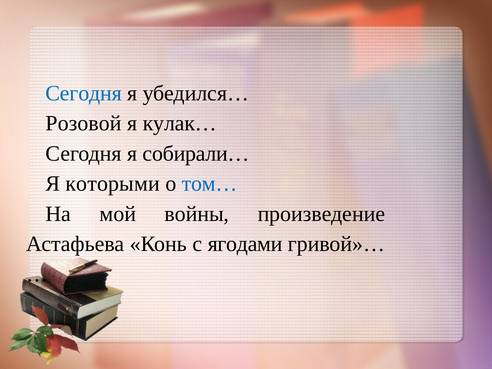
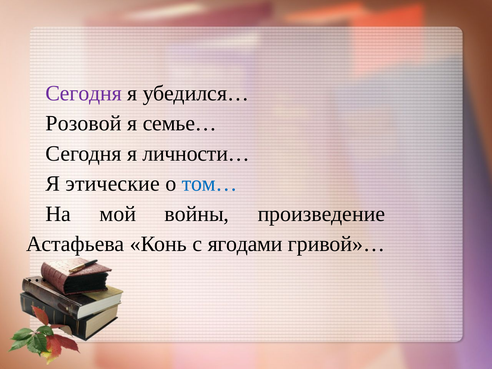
Сегодня colour: blue -> purple (84, 93)
кулак…: кулак… -> семье… (180, 123)
собирали…: собирали… -> личности… (196, 153)
которыми: которыми -> этические (113, 184)
